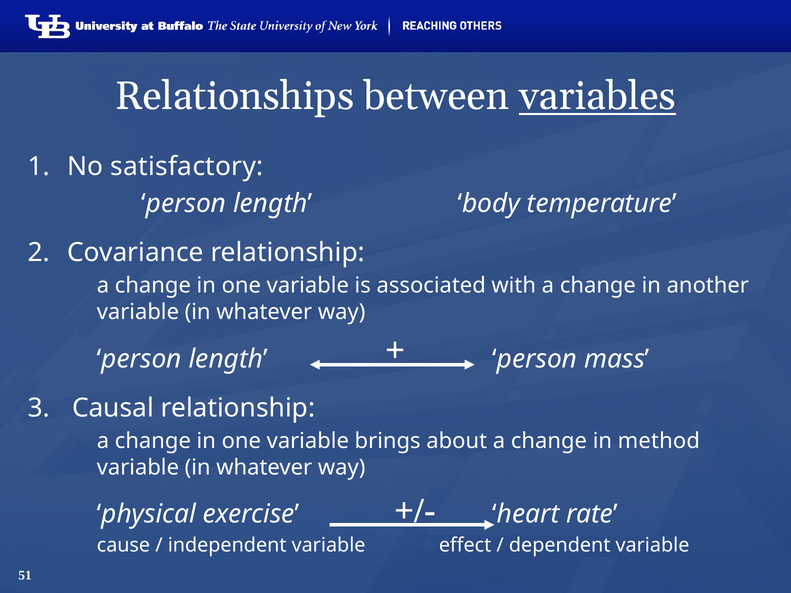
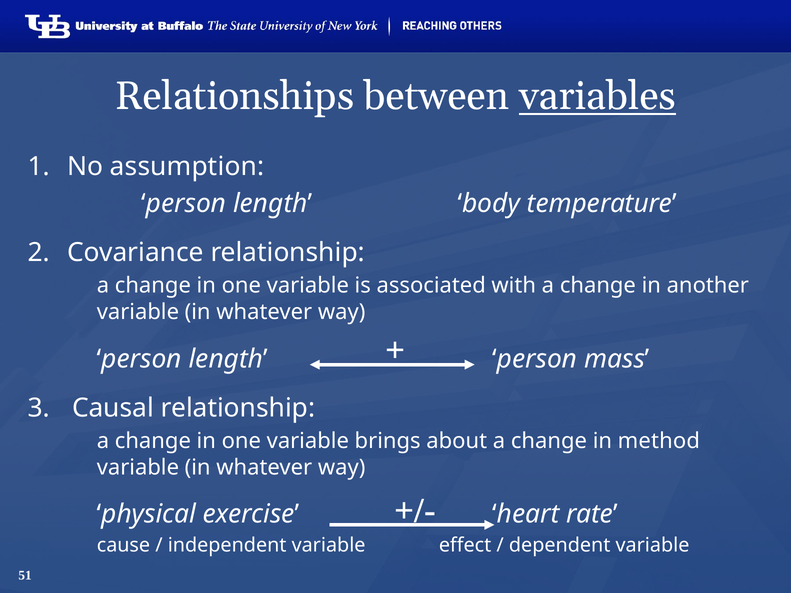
satisfactory: satisfactory -> assumption (187, 167)
